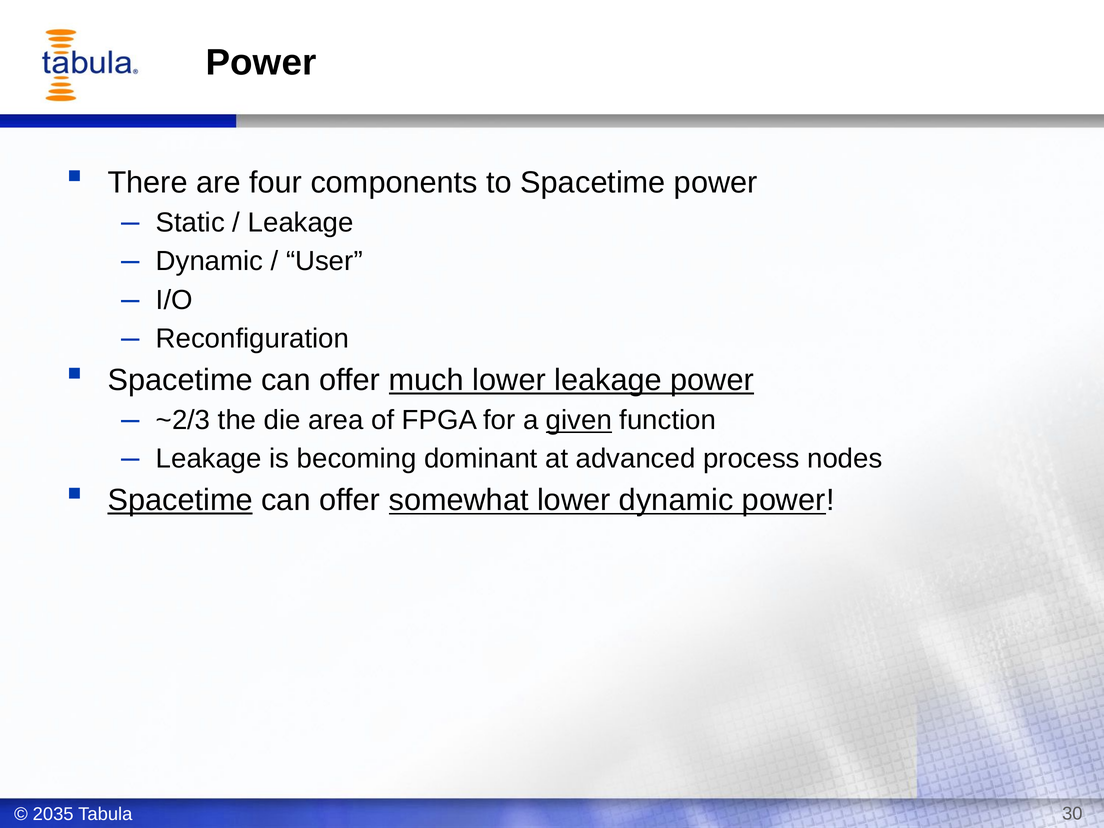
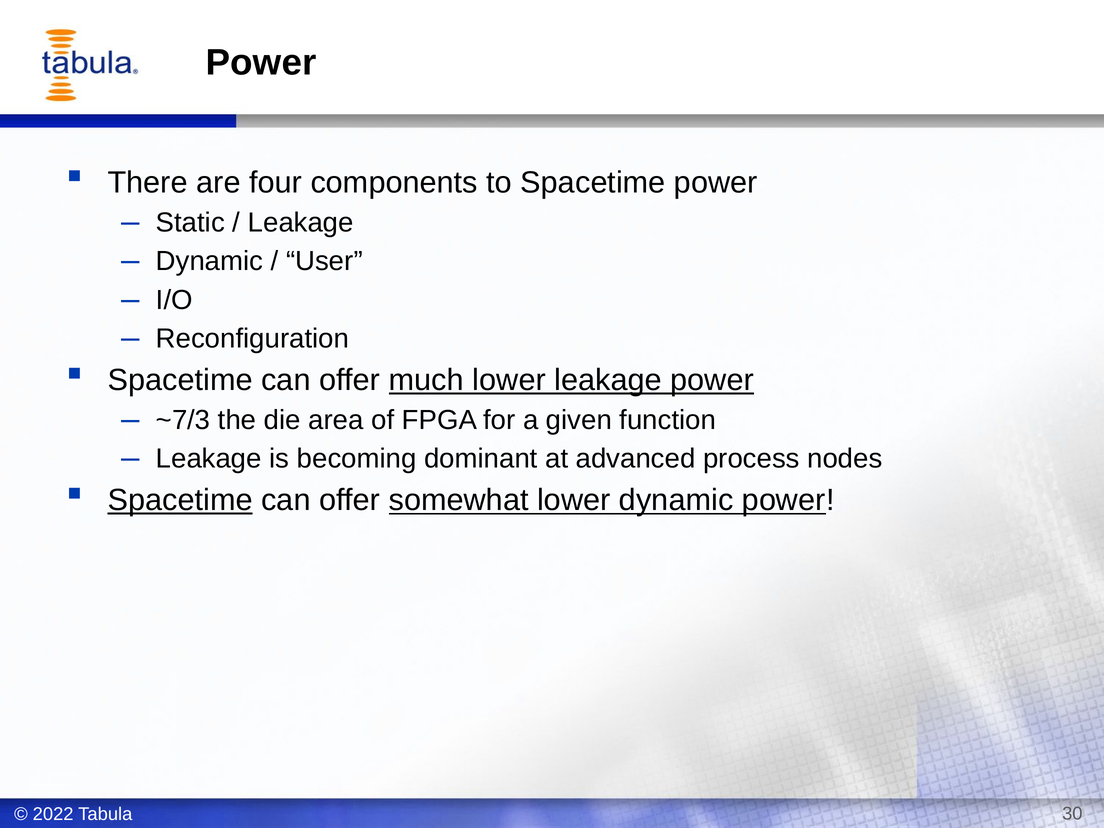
~2/3: ~2/3 -> ~7/3 (183, 420)
given underline: present -> none (579, 420)
2035: 2035 -> 2022 (53, 814)
